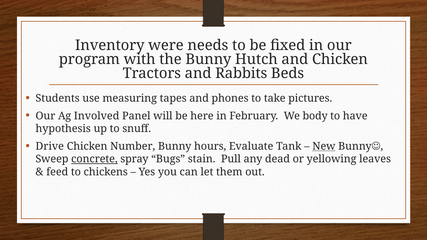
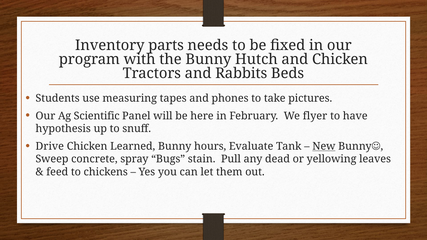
were: were -> parts (166, 45)
Involved: Involved -> Scientific (97, 116)
body: body -> flyer (315, 116)
Number: Number -> Learned (133, 146)
concrete underline: present -> none (94, 159)
